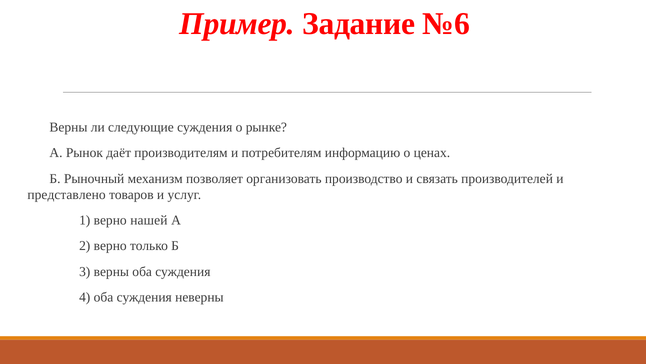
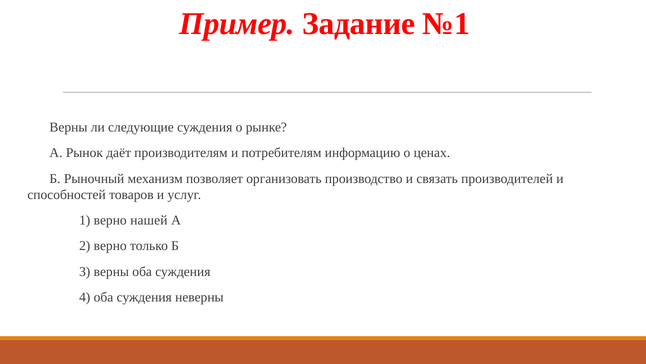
№6: №6 -> №1 (446, 24)
представлено: представлено -> способностей (67, 194)
